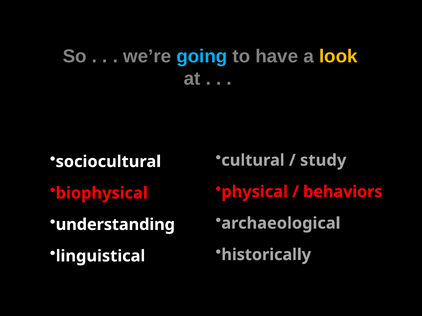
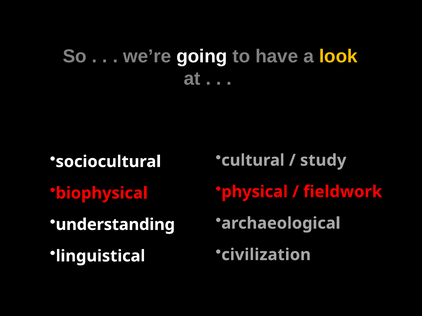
going colour: light blue -> white (202, 56)
behaviors: behaviors -> fieldwork (343, 192)
historically: historically -> civilization (266, 255)
